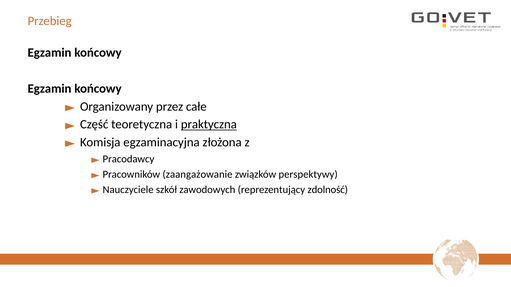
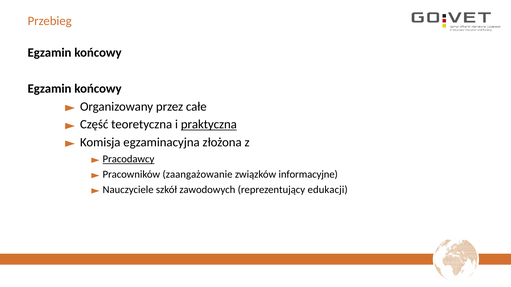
Pracodawcy underline: none -> present (128, 159)
perspektywy: perspektywy -> informacyjne (308, 175)
zdolność: zdolność -> edukacji (328, 190)
